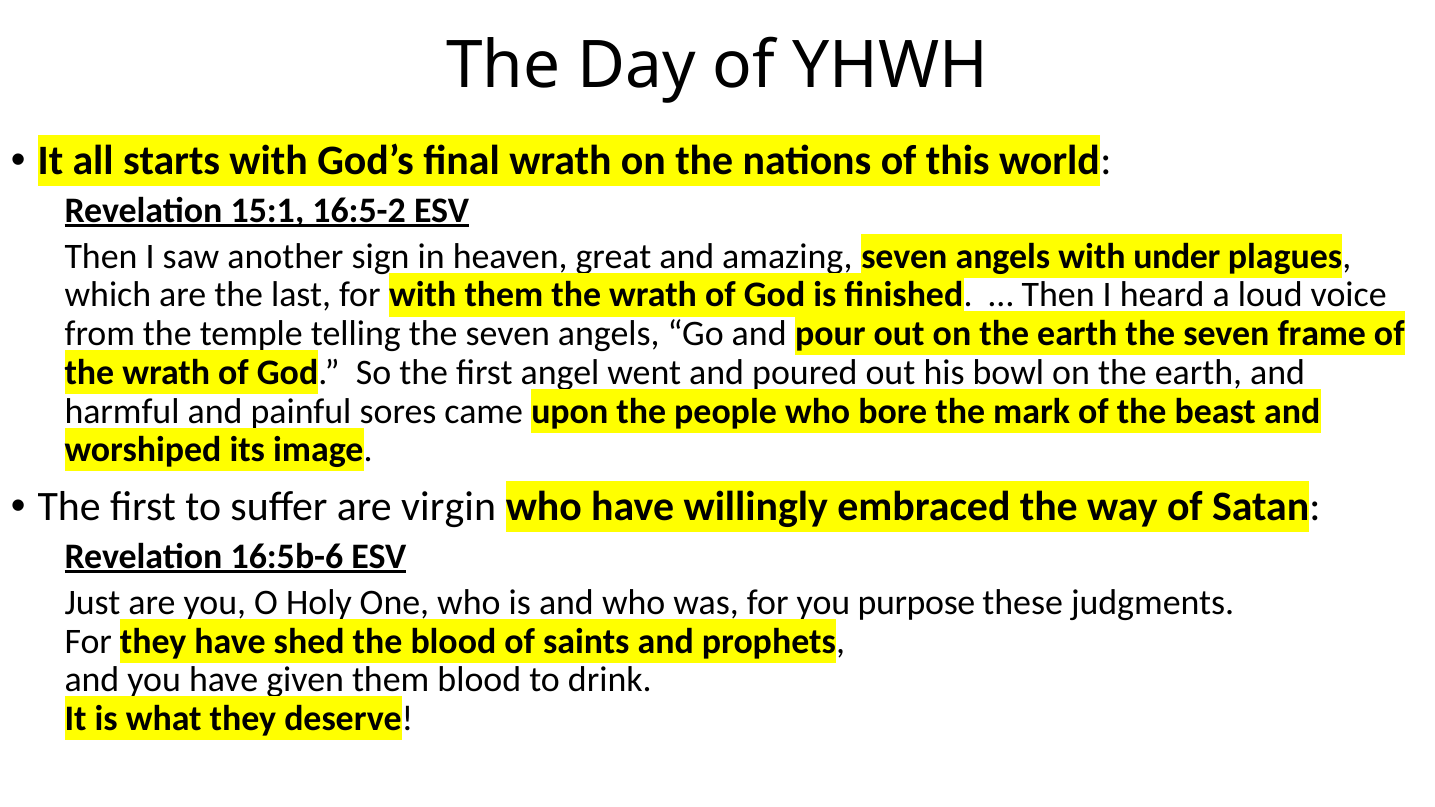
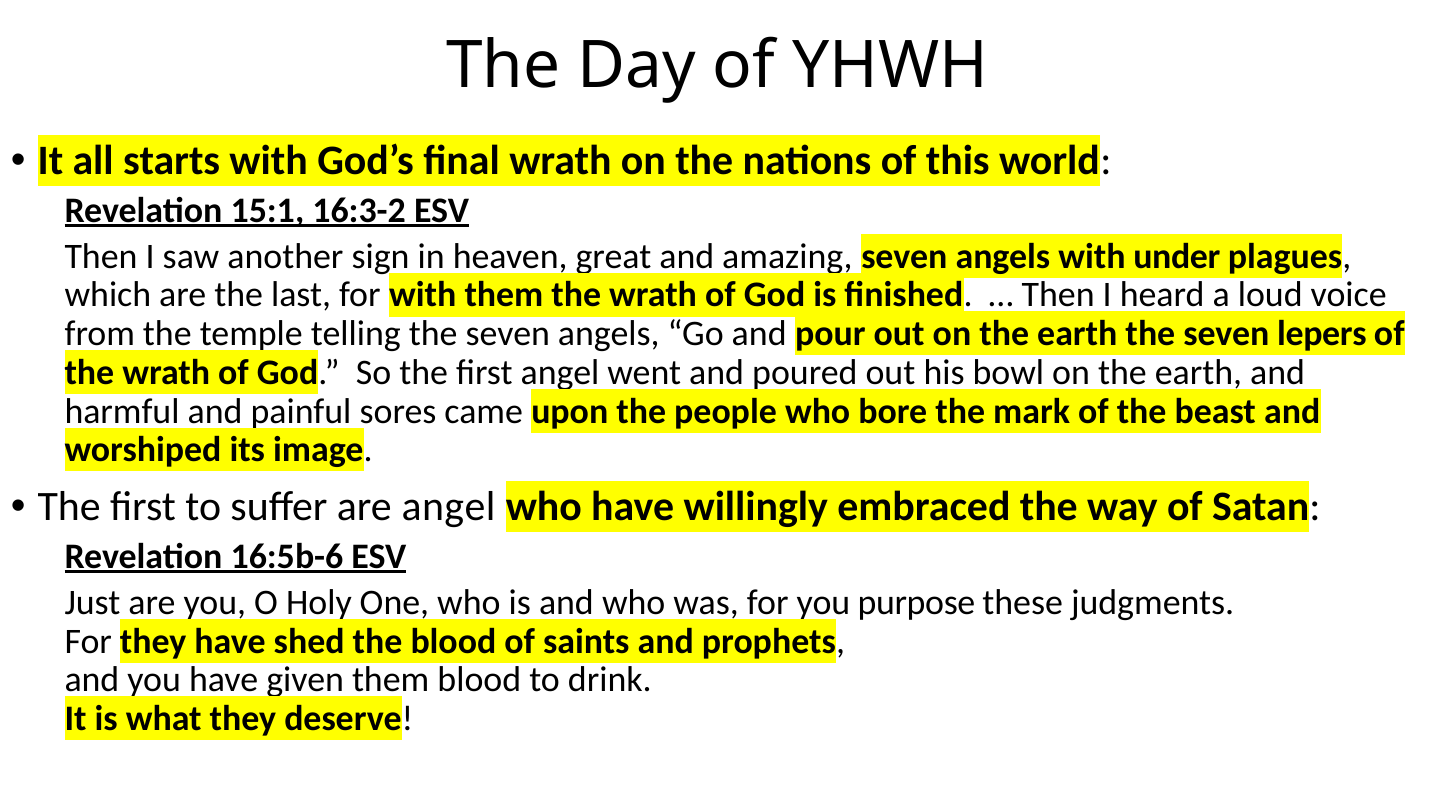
16:5-2: 16:5-2 -> 16:3-2 (359, 210)
frame: frame -> lepers (1322, 334)
are virgin: virgin -> angel (448, 507)
